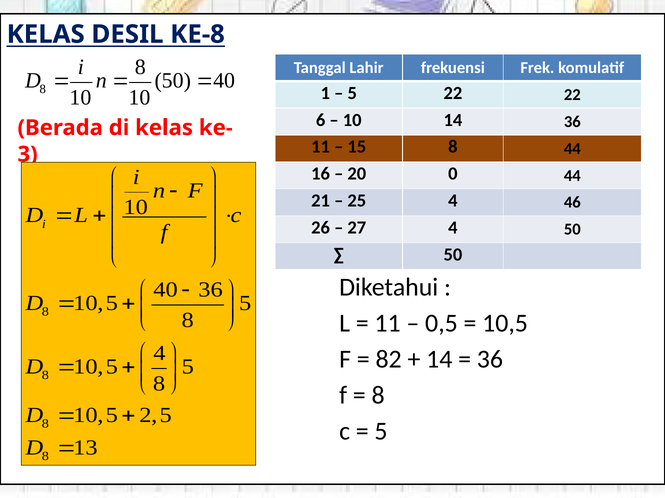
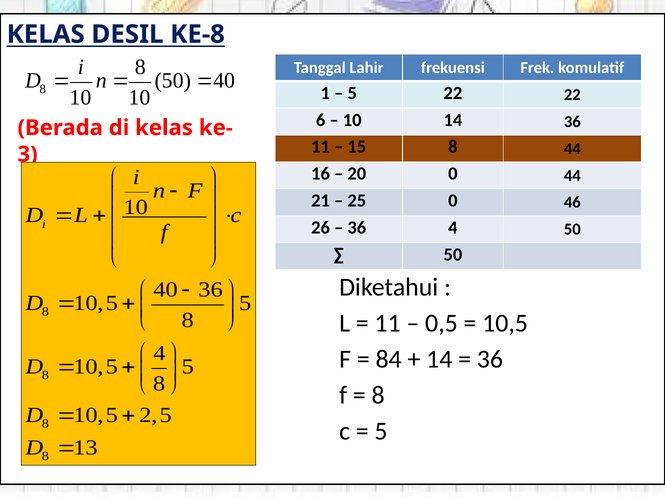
25 4: 4 -> 0 (453, 201)
27: 27 -> 36 (357, 228)
82: 82 -> 84 (389, 360)
